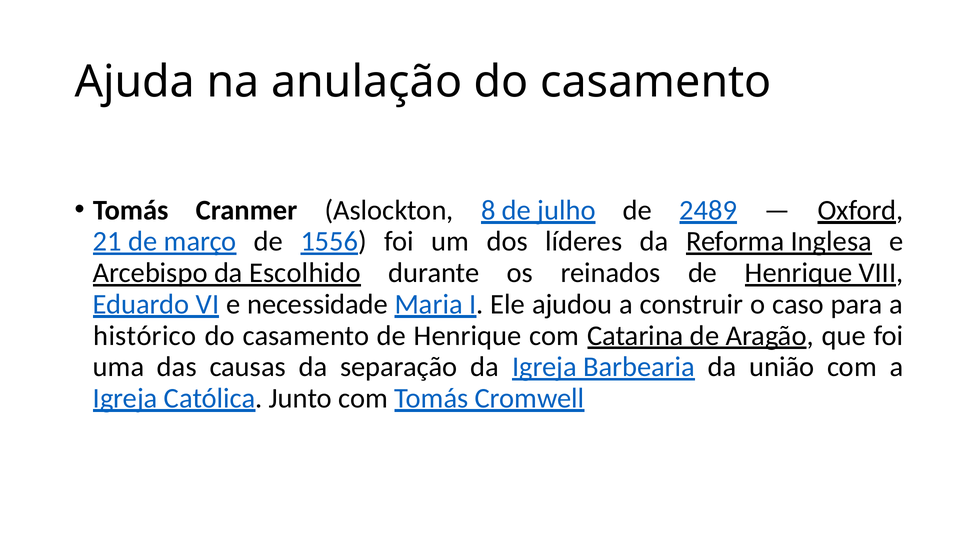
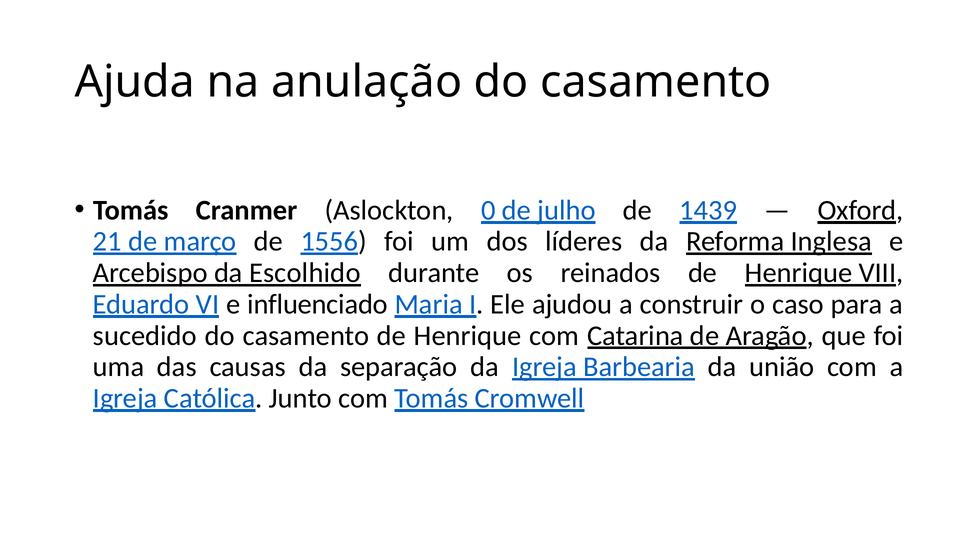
8: 8 -> 0 (488, 210)
2489: 2489 -> 1439 (708, 210)
necessidade: necessidade -> influenciado (318, 304)
histórico: histórico -> sucedido (145, 336)
